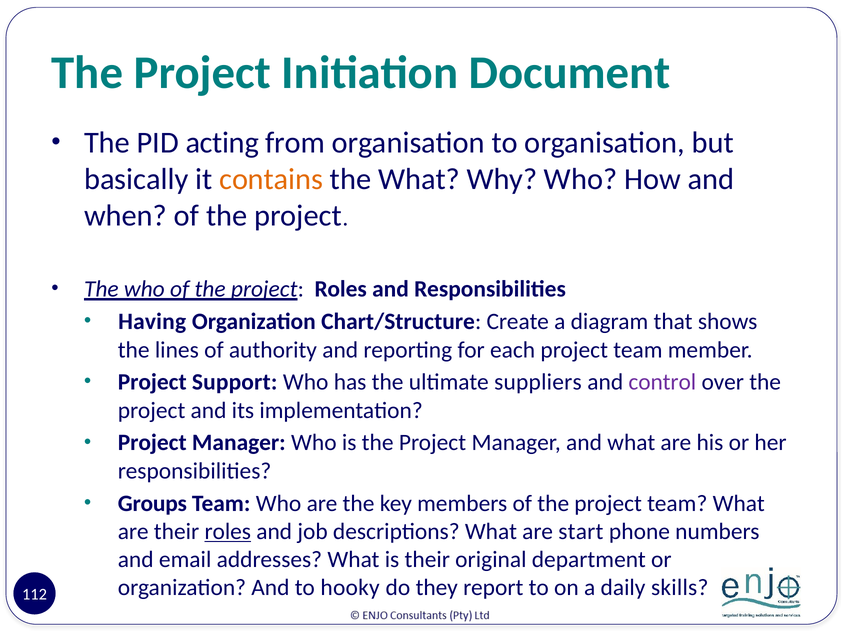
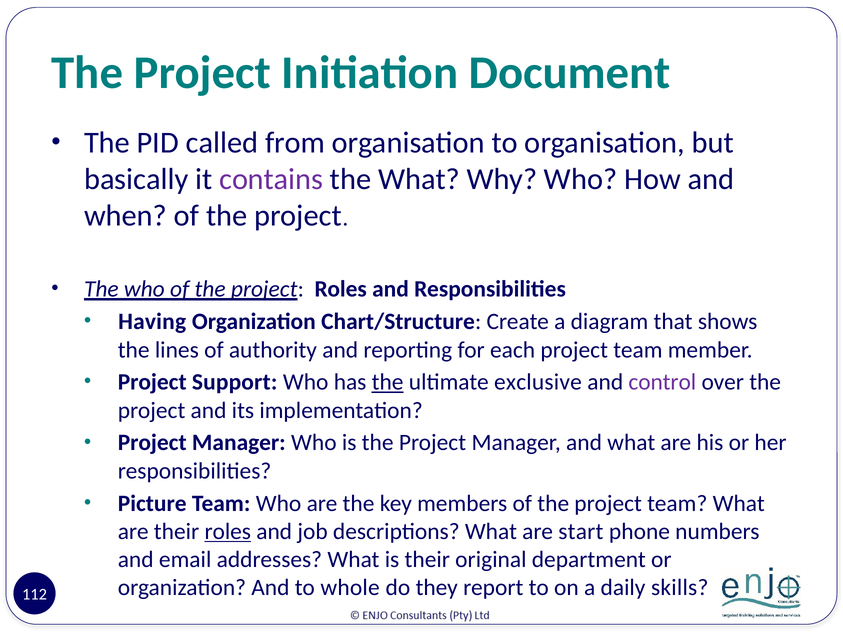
acting: acting -> called (222, 143)
contains colour: orange -> purple (271, 179)
the underline: none -> present (388, 382)
suppliers: suppliers -> exclusive (538, 382)
Groups: Groups -> Picture (152, 504)
hooky: hooky -> whole (350, 588)
